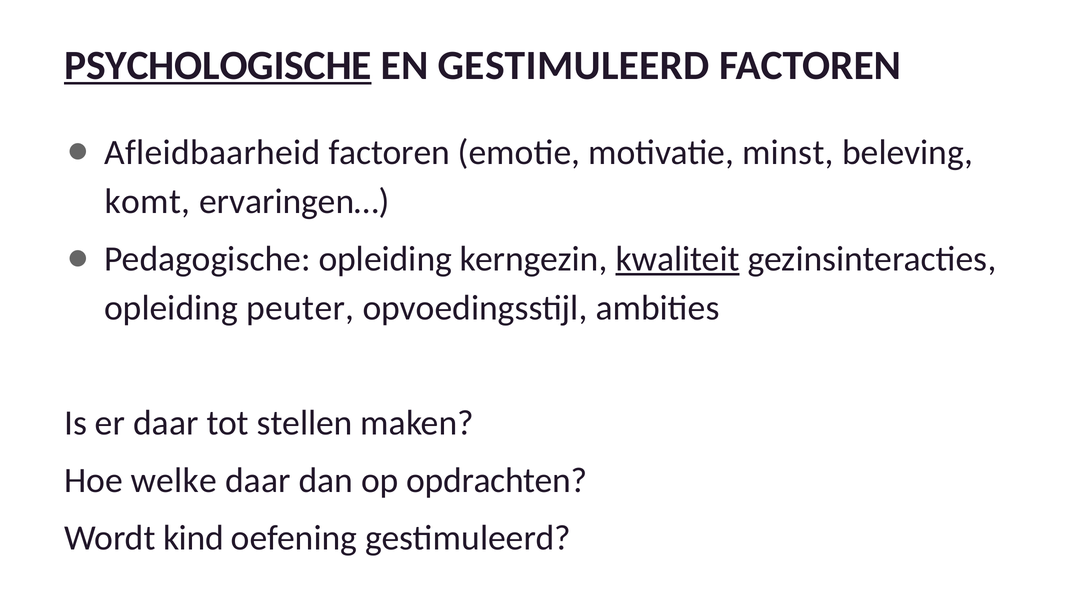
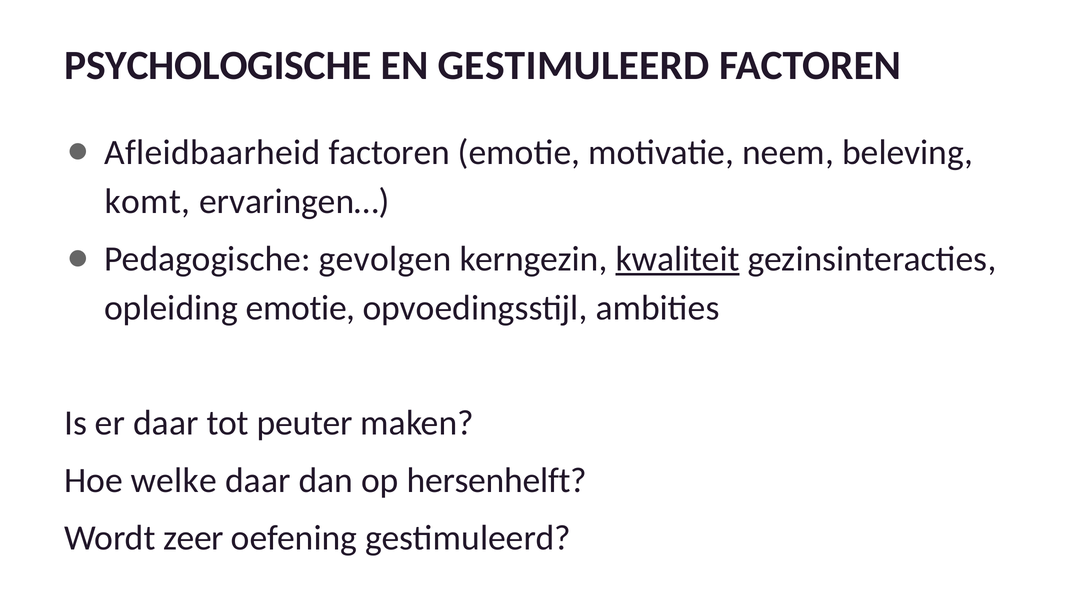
PSYCHOLOGISCHE underline: present -> none (218, 66)
minst: minst -> neem (788, 152)
Pedagogische opleiding: opleiding -> gevolgen (385, 259)
opleiding peuter: peuter -> emotie (301, 308)
stellen: stellen -> peuter (305, 423)
opdrachten: opdrachten -> hersenhelft (497, 481)
kind: kind -> zeer (193, 538)
